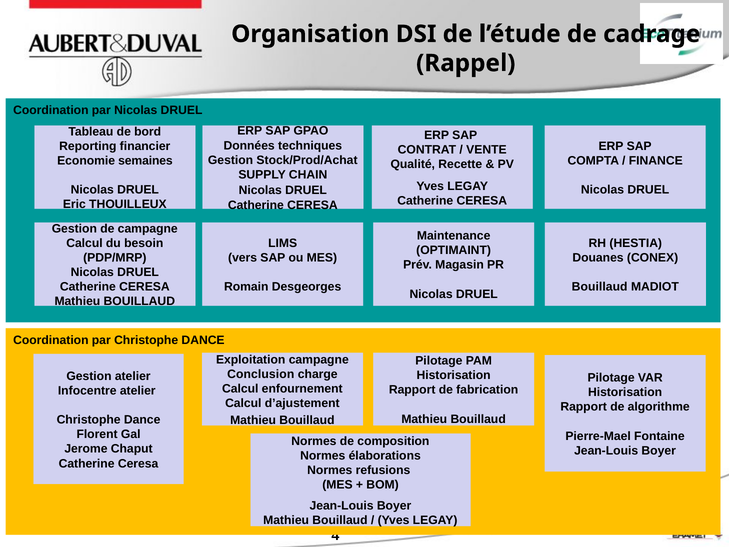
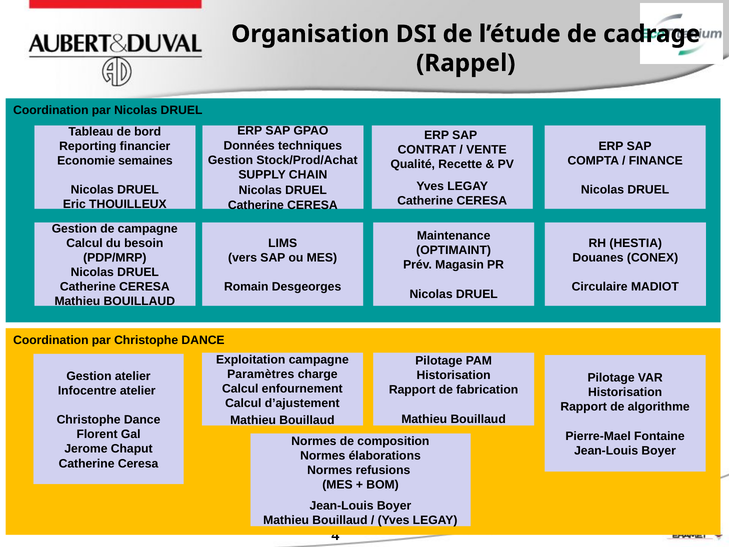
Bouillaud: Bouillaud -> Circulaire (600, 287)
Conclusion: Conclusion -> Paramètres (261, 374)
